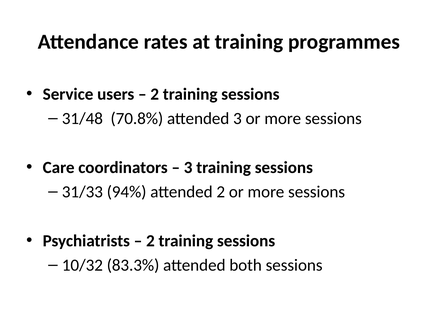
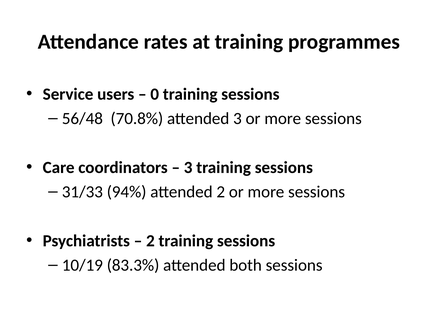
2: 2 -> 0 (155, 94)
31/48: 31/48 -> 56/48 (82, 119)
10/32: 10/32 -> 10/19 (82, 266)
